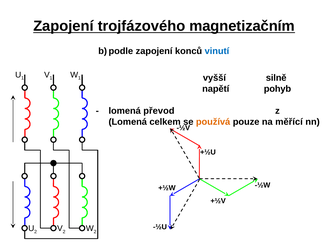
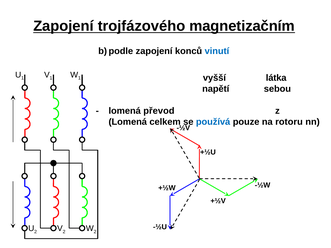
silně: silně -> látka (276, 78)
pohyb: pohyb -> sebou (277, 89)
používá colour: orange -> blue (213, 122)
měřící: měřící -> rotoru (289, 122)
